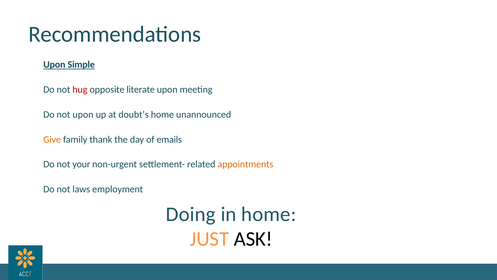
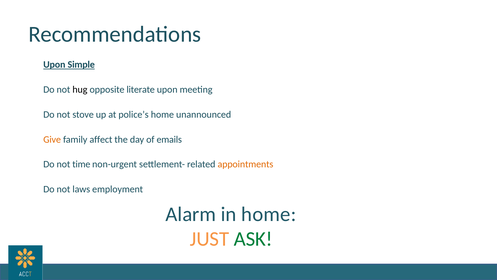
hug colour: red -> black (80, 90)
not upon: upon -> stove (83, 114)
doubt’s: doubt’s -> police’s (134, 114)
thank: thank -> affect (101, 139)
your: your -> time (81, 164)
Doing: Doing -> Alarm (191, 214)
ASK colour: black -> green (253, 239)
